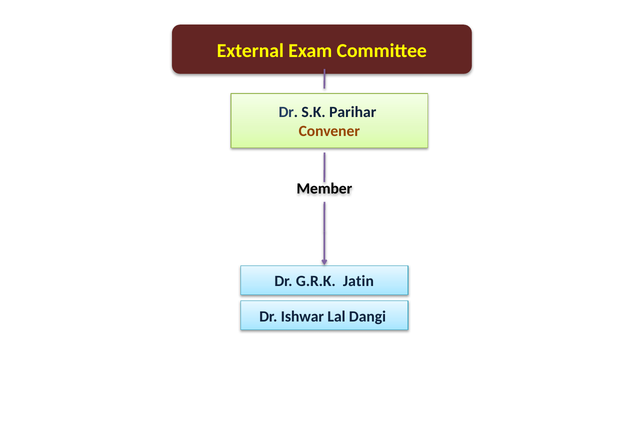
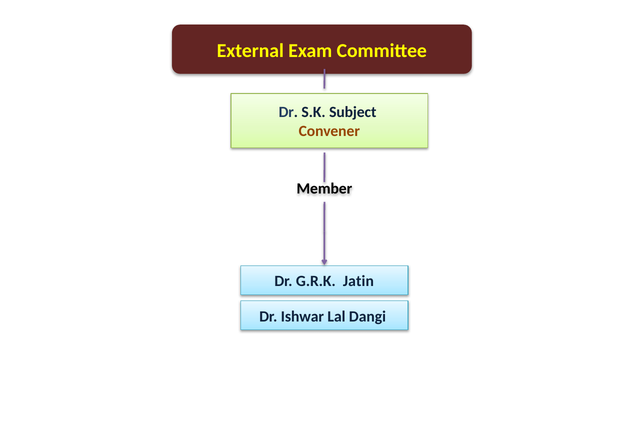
Parihar: Parihar -> Subject (353, 112)
